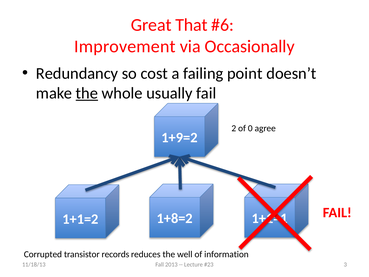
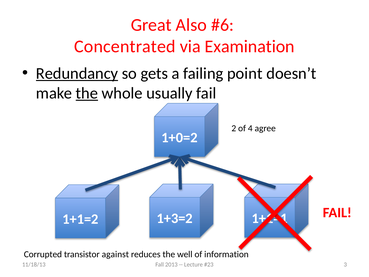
That: That -> Also (191, 25)
Improvement: Improvement -> Concentrated (125, 46)
Occasionally: Occasionally -> Examination (250, 46)
Redundancy underline: none -> present (77, 73)
cost: cost -> gets (154, 73)
0: 0 -> 4 (250, 128)
1+9=2: 1+9=2 -> 1+0=2 (180, 138)
1+8=2: 1+8=2 -> 1+3=2 (175, 218)
records: records -> against (115, 254)
